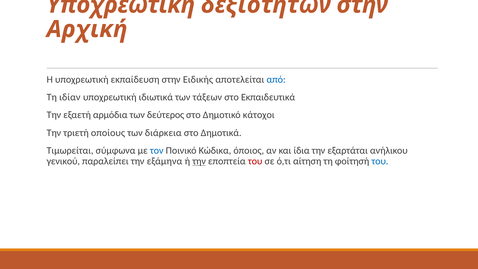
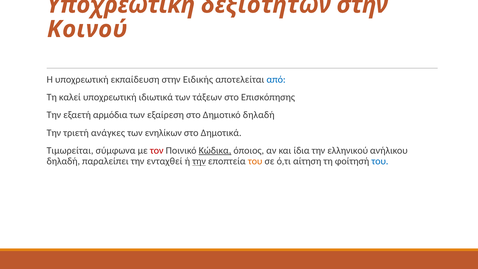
Αρχική: Αρχική -> Κοινού (87, 29)
ιδίαν: ιδίαν -> καλεί (70, 97)
Εκπαιδευτικά: Εκπαιδευτικά -> Επισκόπησης (268, 97)
δεύτερος: δεύτερος -> εξαίρεση (166, 115)
Δημοτικό κάτοχοι: κάτοχοι -> δηλαδή (259, 115)
οποίους: οποίους -> ανάγκες (108, 133)
διάρκεια: διάρκεια -> ενηλίκων (163, 133)
τον colour: blue -> red (157, 150)
Κώδικα underline: none -> present (215, 150)
εξαρτάται: εξαρτάται -> ελληνικού (348, 150)
γενικού: γενικού -> δηλαδή (63, 161)
εξάμηνα: εξάμηνα -> ενταχθεί (165, 161)
του colour: red -> orange (255, 161)
